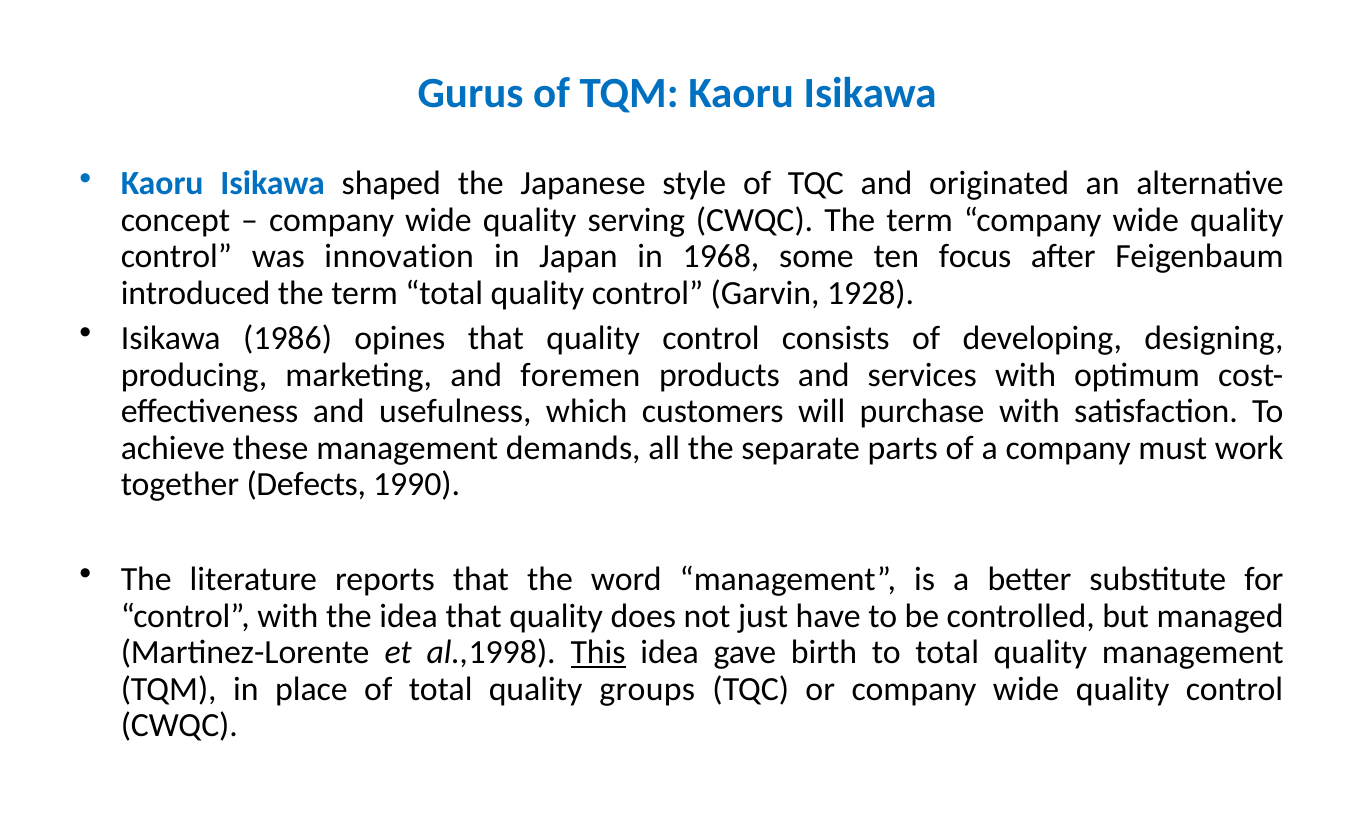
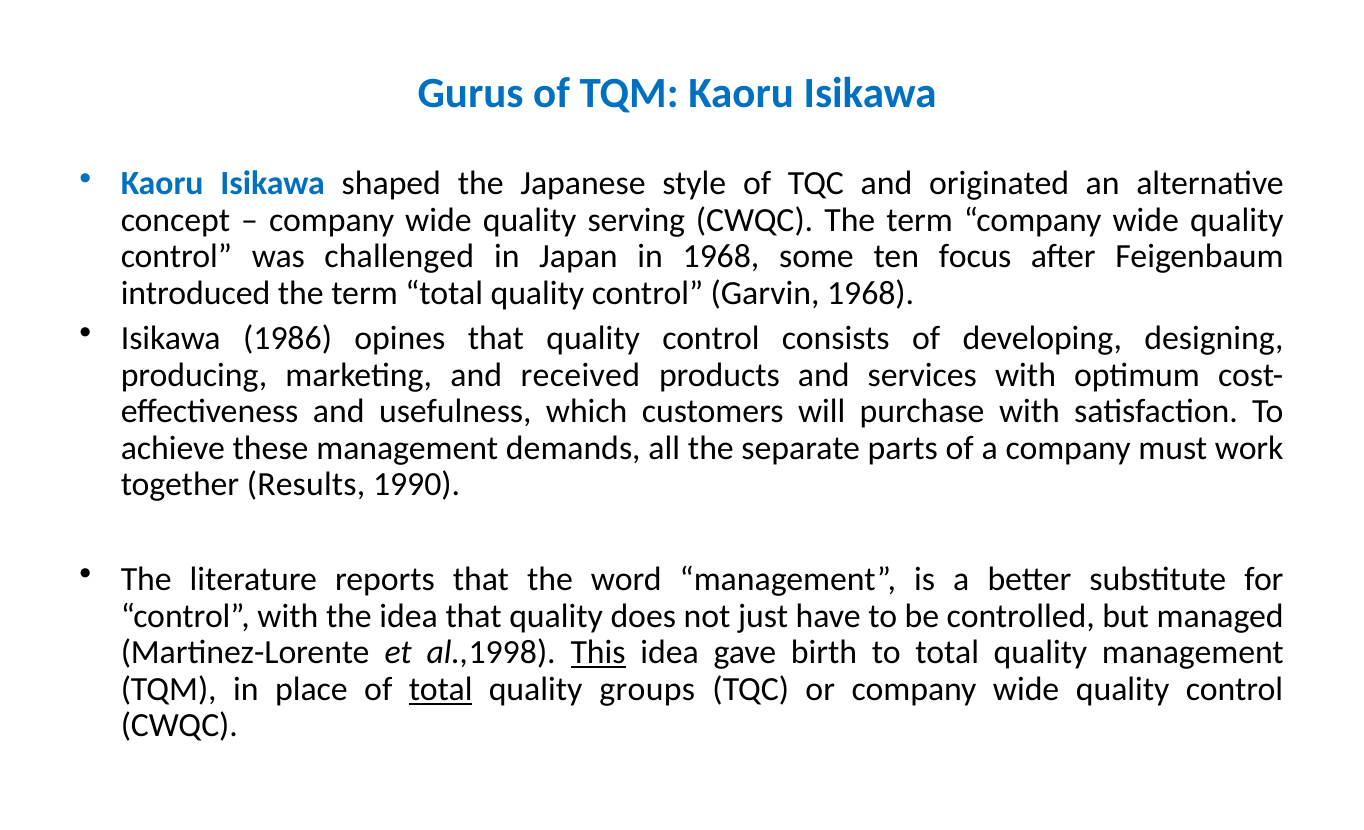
innovation: innovation -> challenged (399, 257)
Garvin 1928: 1928 -> 1968 (871, 293)
foremen: foremen -> received (580, 375)
Defects: Defects -> Results (306, 485)
total underline: none -> present (441, 689)
